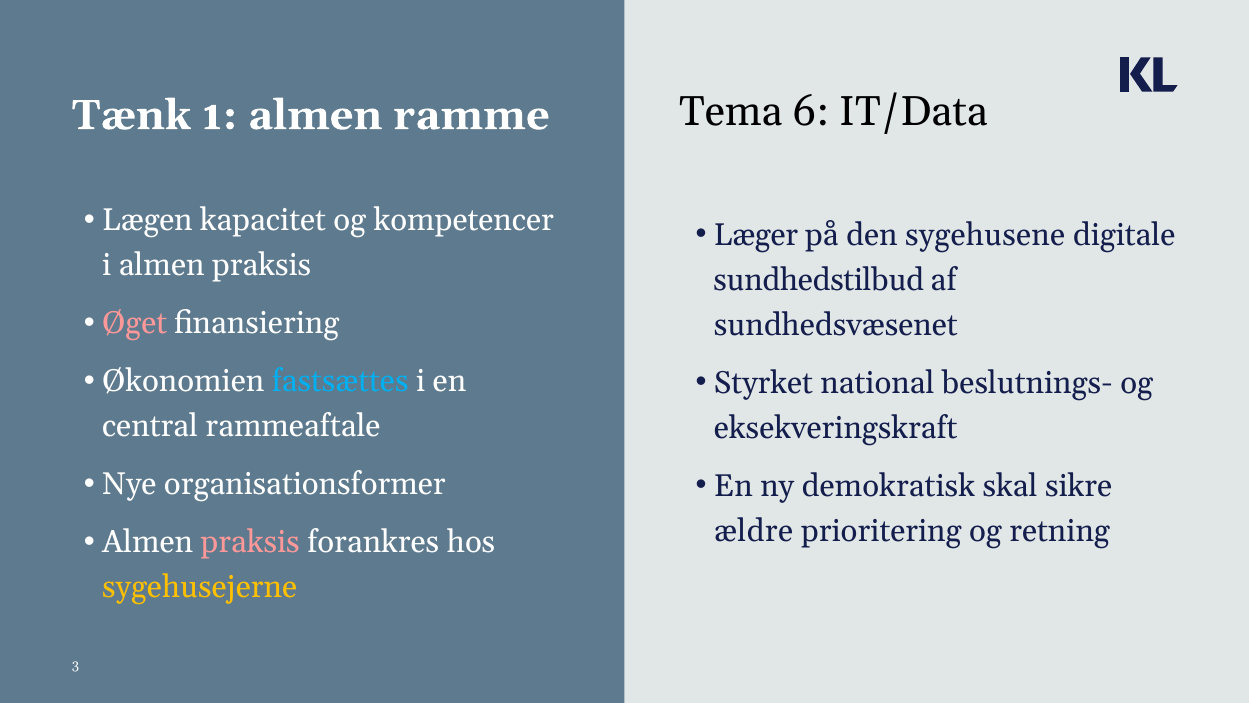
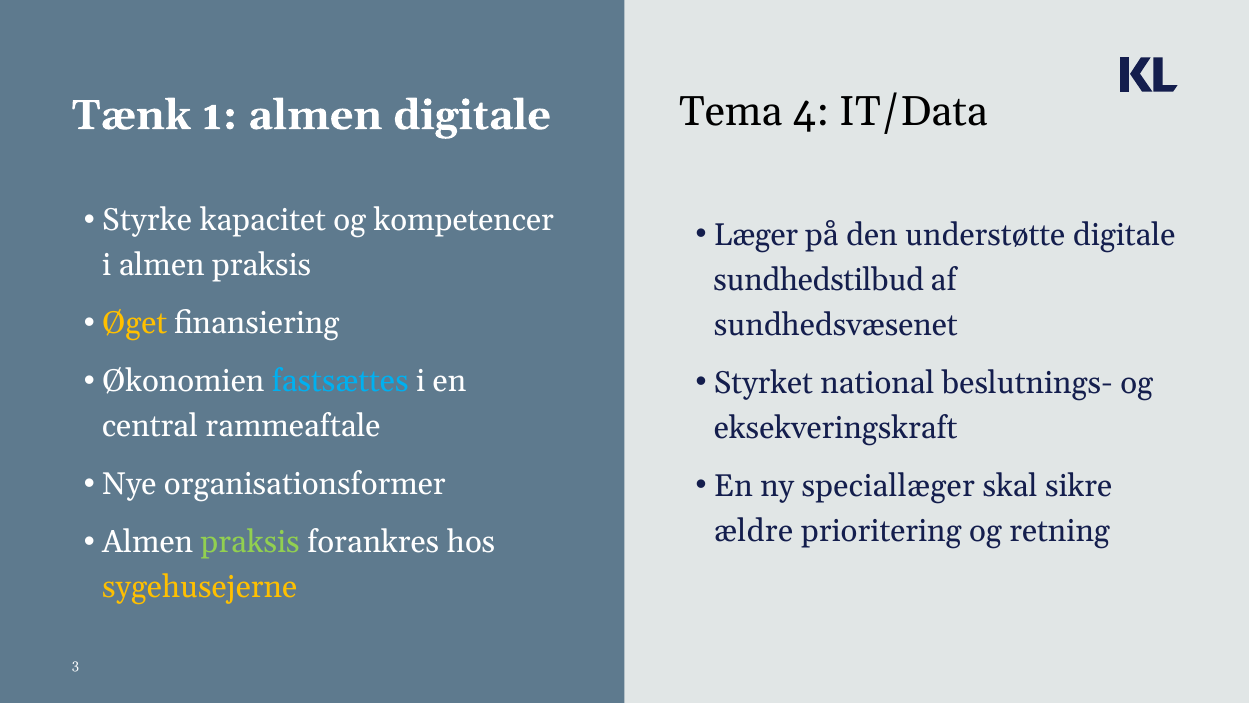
almen ramme: ramme -> digitale (472, 115)
6: 6 -> 4 (811, 112)
Lægen: Lægen -> Styrke (147, 220)
sygehusene: sygehusene -> understøtte (985, 235)
Øget colour: pink -> yellow (135, 323)
demokratisk: demokratisk -> speciallæger (888, 485)
praksis colour: pink -> light green (250, 542)
